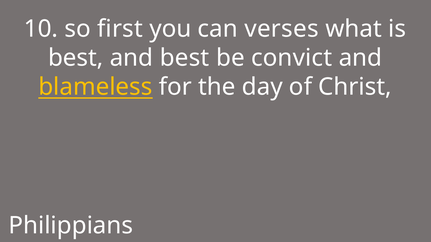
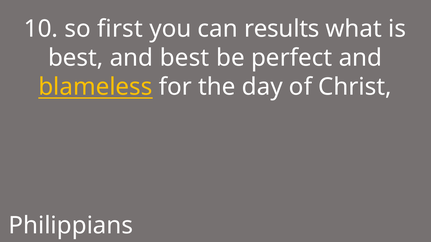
verses: verses -> results (282, 29)
convict: convict -> perfect (292, 58)
